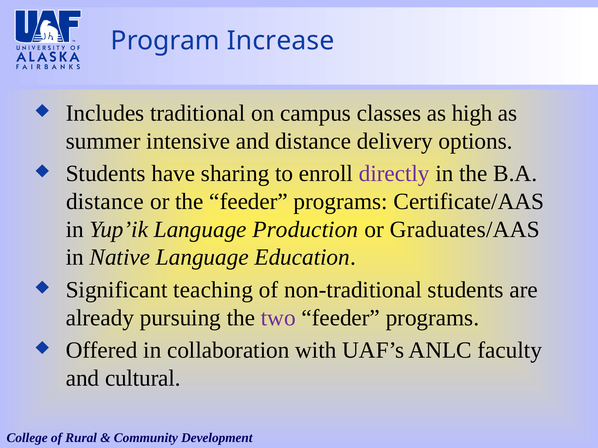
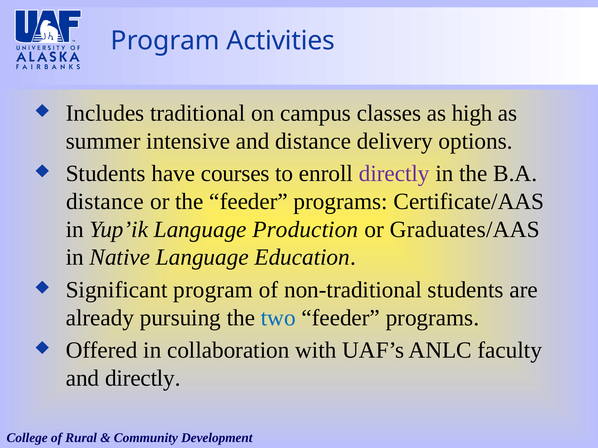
Increase: Increase -> Activities (281, 41)
sharing: sharing -> courses (235, 174)
Significant teaching: teaching -> program (213, 290)
two colour: purple -> blue (278, 318)
and cultural: cultural -> directly (143, 379)
